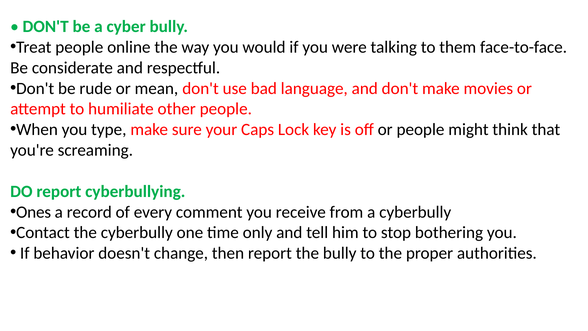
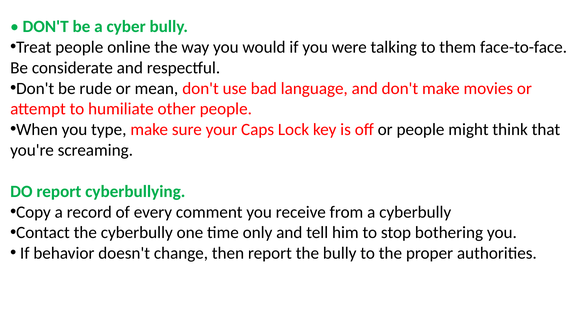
Ones: Ones -> Copy (34, 212)
